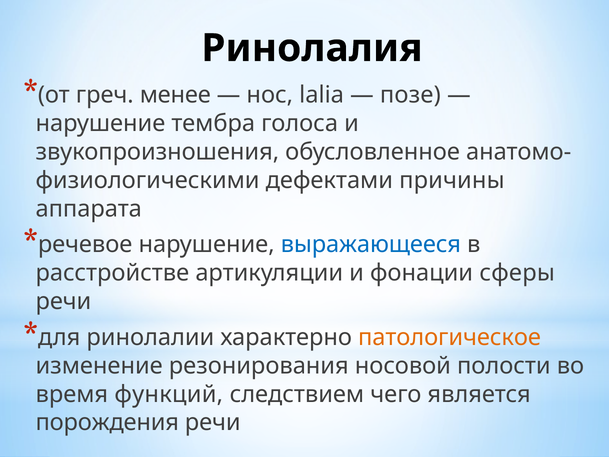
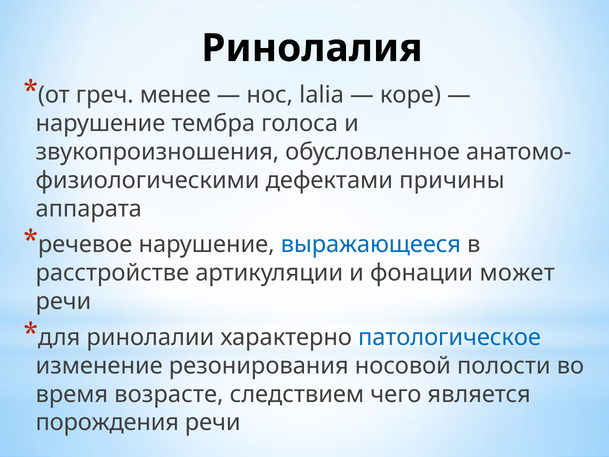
позе: позе -> коре (410, 95)
сферы: сферы -> может (517, 273)
патологическое colour: orange -> blue (450, 337)
функций: функций -> возрасте (169, 394)
